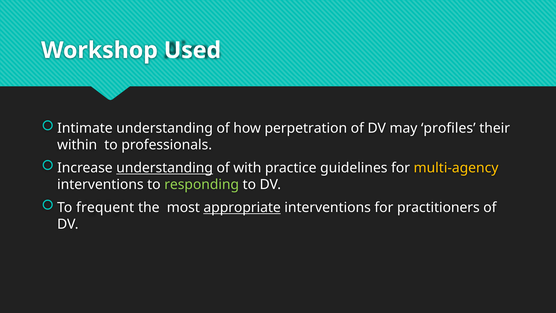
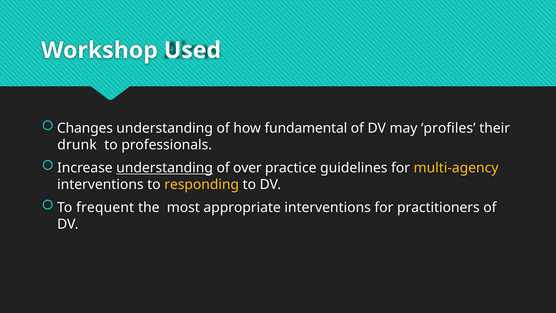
Intimate: Intimate -> Changes (85, 128)
perpetration: perpetration -> fundamental (306, 128)
within: within -> drunk (77, 145)
with: with -> over (247, 168)
responding colour: light green -> yellow (202, 185)
appropriate underline: present -> none (242, 207)
